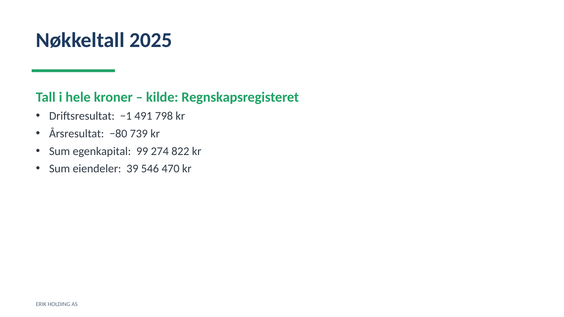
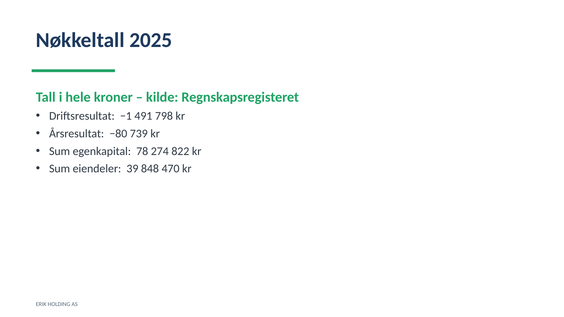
99: 99 -> 78 (142, 151)
546: 546 -> 848 (150, 169)
